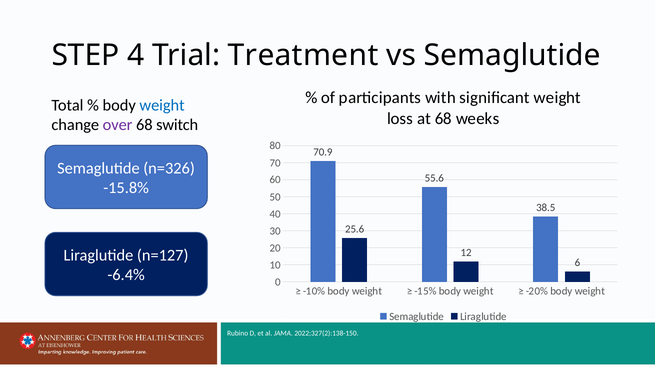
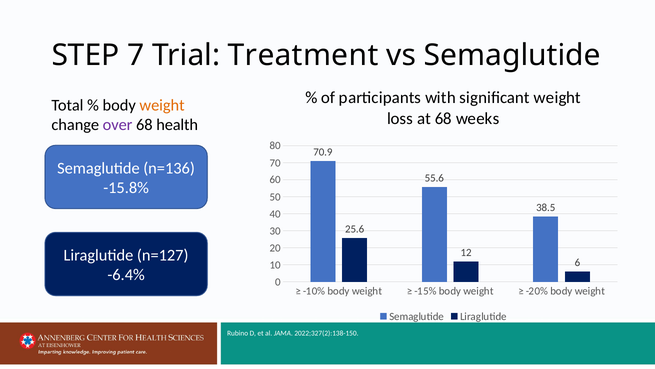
4: 4 -> 7 (136, 55)
weight colour: blue -> orange (162, 105)
switch: switch -> health (177, 125)
n=326: n=326 -> n=136 (169, 168)
